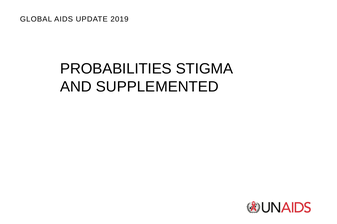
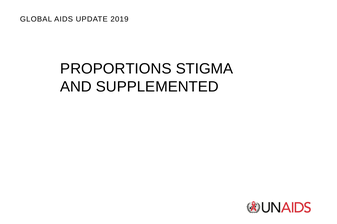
PROBABILITIES: PROBABILITIES -> PROPORTIONS (116, 69)
